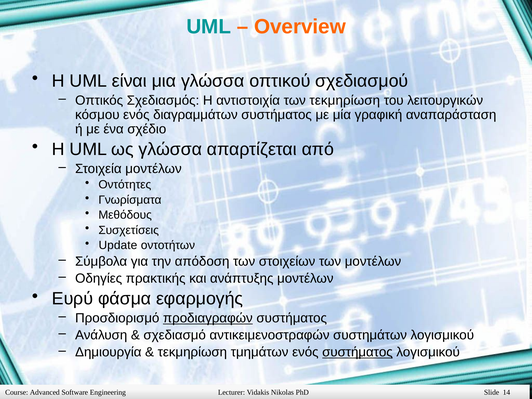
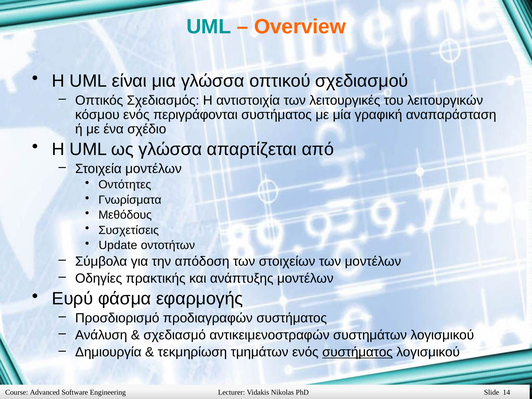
των τεκμηρίωση: τεκμηρίωση -> λειτουργικές (345, 100)
διαγραμμάτων: διαγραμμάτων -> περιγράφονται (195, 115)
προδιαγραφών underline: present -> none (208, 318)
